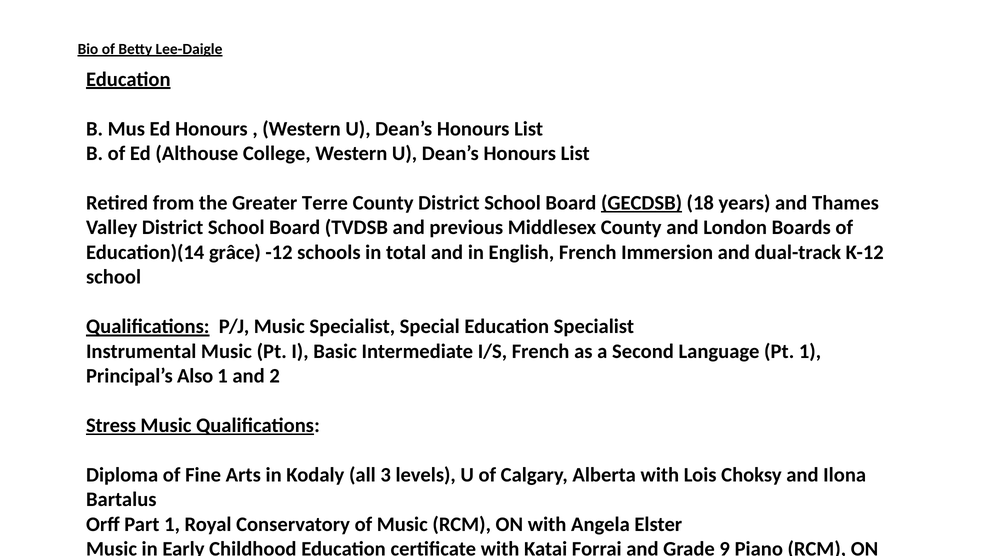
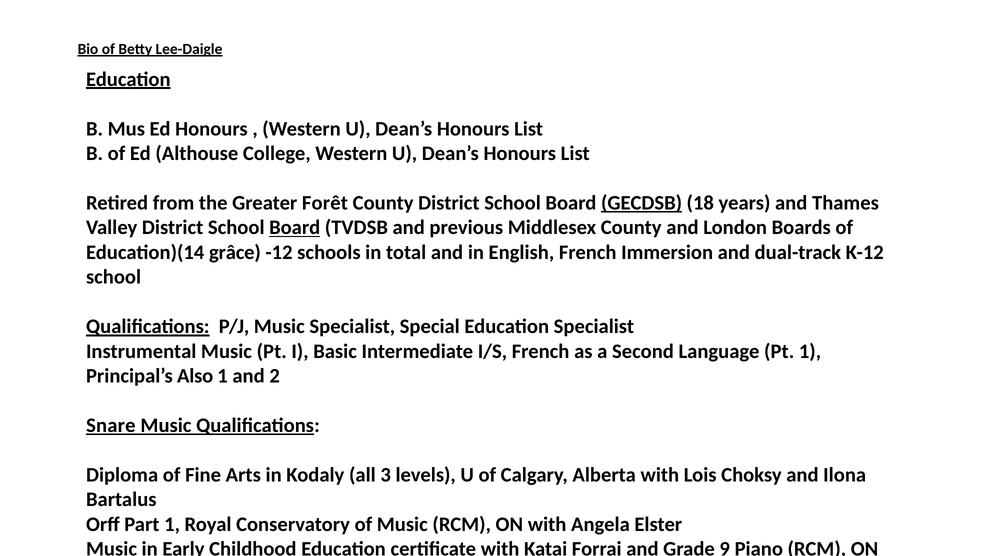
Terre: Terre -> Forêt (325, 203)
Board underline: none -> present (295, 228)
Stress: Stress -> Snare (111, 425)
